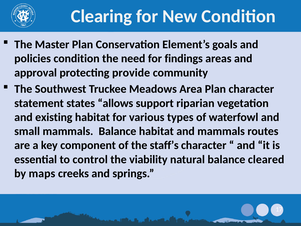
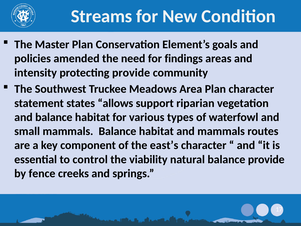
Clearing: Clearing -> Streams (102, 16)
policies condition: condition -> amended (77, 59)
approval: approval -> intensity (36, 73)
and existing: existing -> balance (54, 117)
staff’s: staff’s -> east’s (164, 145)
balance cleared: cleared -> provide (266, 159)
maps: maps -> fence (42, 173)
